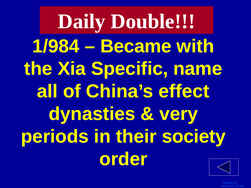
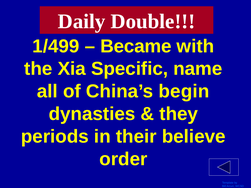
1/984: 1/984 -> 1/499 (56, 46)
effect: effect -> begin (184, 91)
very: very -> they (179, 114)
society: society -> believe (194, 137)
